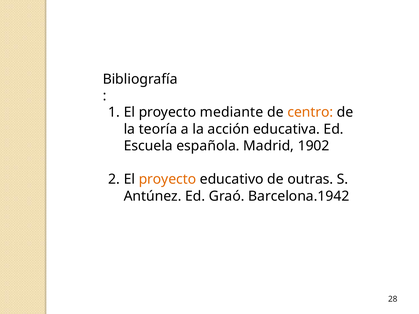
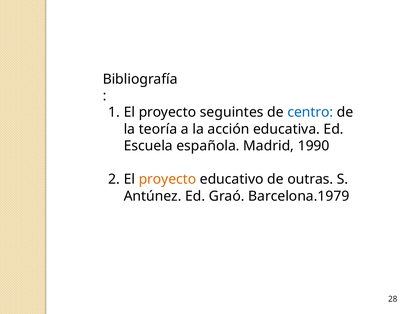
mediante: mediante -> seguintes (232, 112)
centro colour: orange -> blue (310, 112)
1902: 1902 -> 1990 (314, 146)
Barcelona.1942: Barcelona.1942 -> Barcelona.1979 (299, 196)
